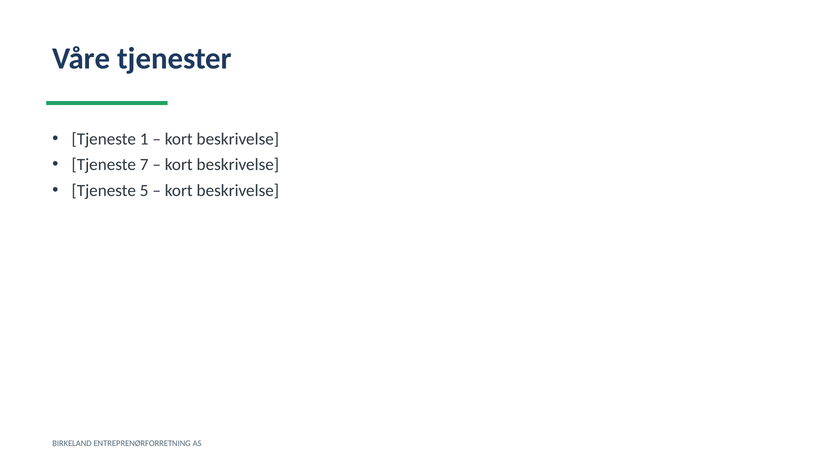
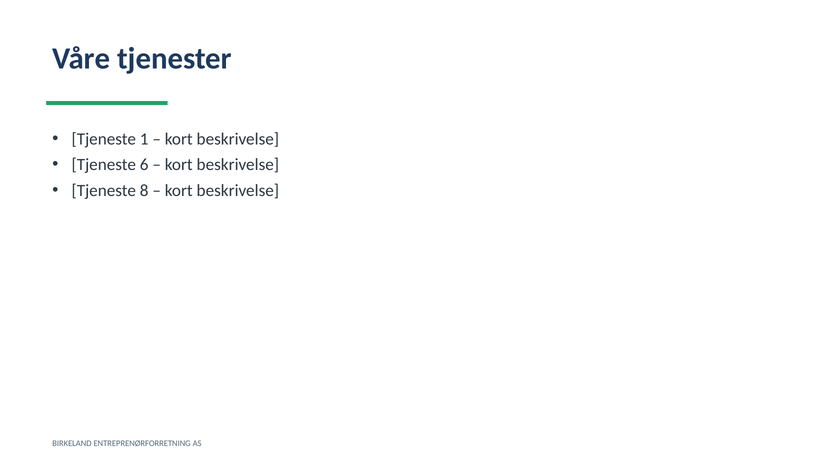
7: 7 -> 6 (144, 165)
5: 5 -> 8 (144, 191)
